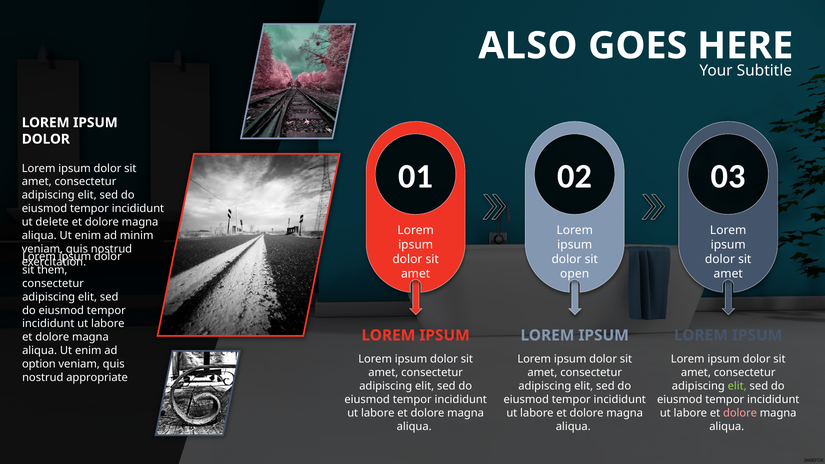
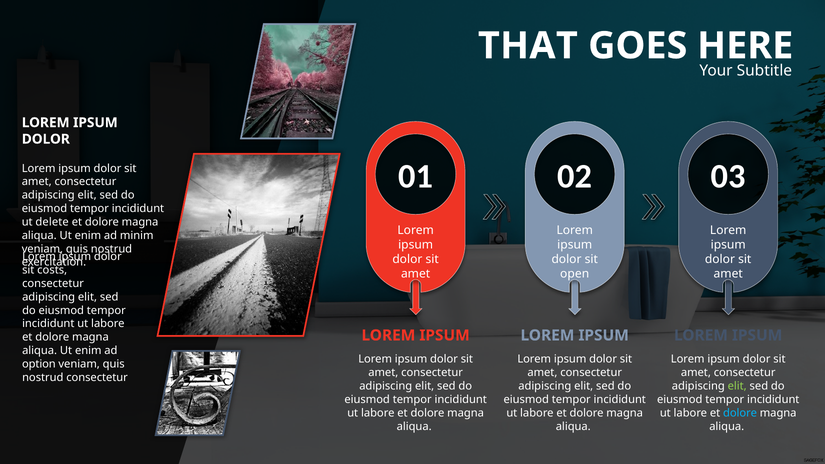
ALSO: ALSO -> THAT (528, 46)
them: them -> costs (52, 270)
nostrud appropriate: appropriate -> consectetur (97, 377)
dolore colour: pink -> light blue (740, 413)
